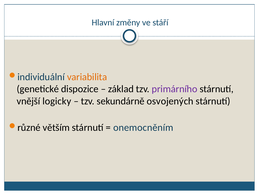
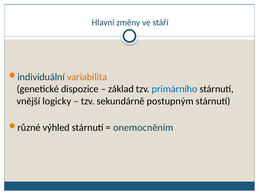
primárního colour: purple -> blue (175, 89)
osvojených: osvojených -> postupným (170, 101)
větším: větším -> výhled (56, 127)
